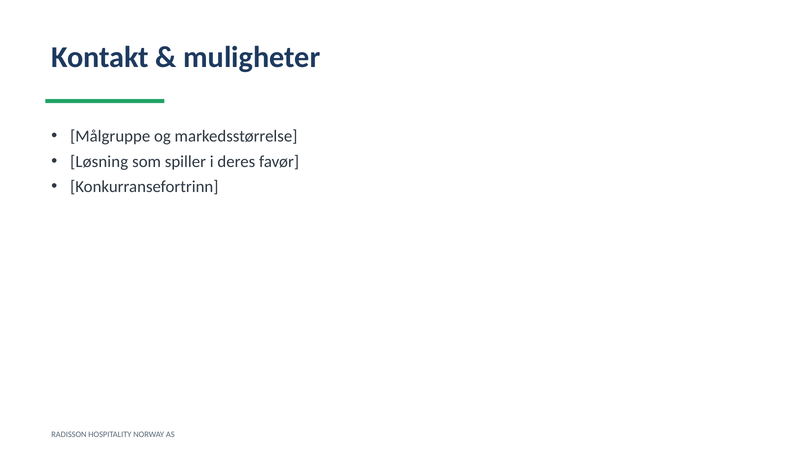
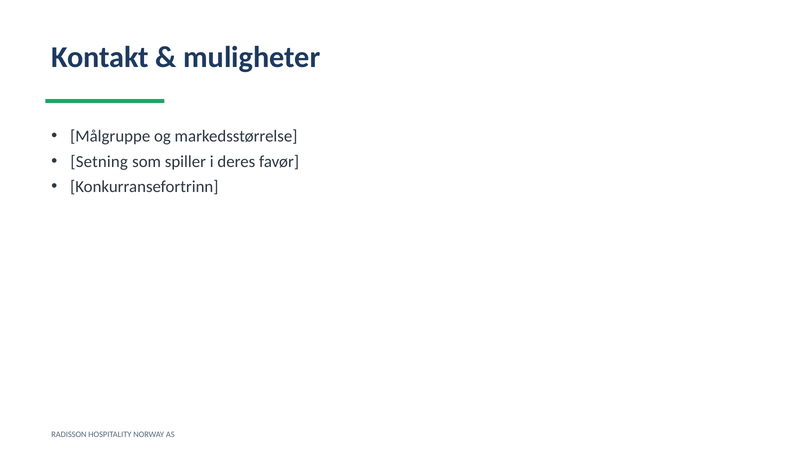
Løsning: Løsning -> Setning (99, 162)
